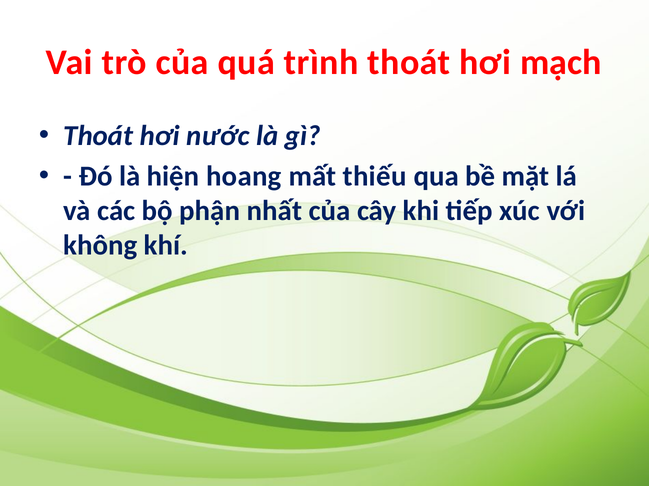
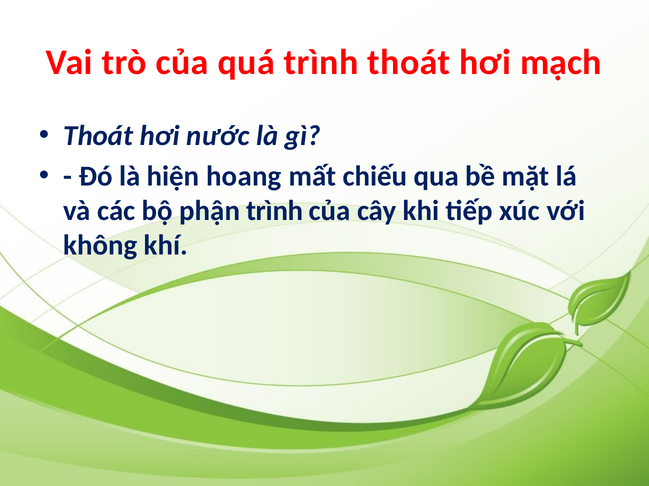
thiếu: thiếu -> chiếu (375, 177)
phận nhất: nhất -> trình (275, 211)
